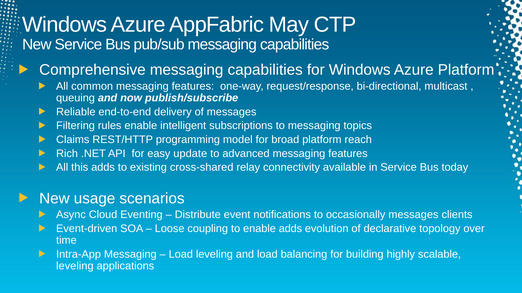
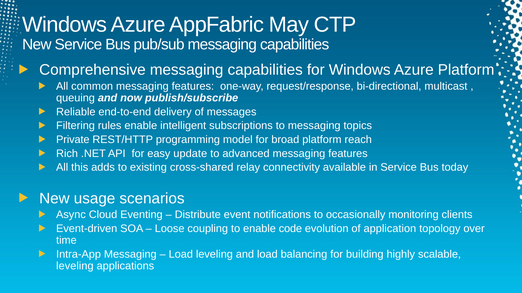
Claims: Claims -> Private (73, 140)
occasionally messages: messages -> monitoring (414, 215)
enable adds: adds -> code (290, 229)
declarative: declarative -> application (390, 229)
